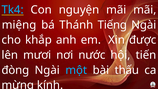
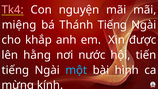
Tk4 colour: light blue -> pink (13, 10)
mươi: mươi -> hằng (37, 55)
đòng: đòng -> tiếng (15, 70)
thấu: thấu -> hình (127, 70)
